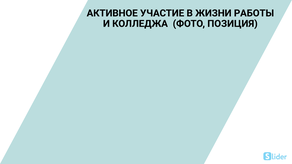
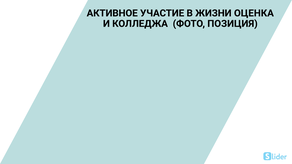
РАБОТЫ: РАБОТЫ -> ОЦЕНКА (254, 13)
